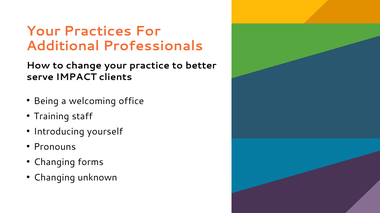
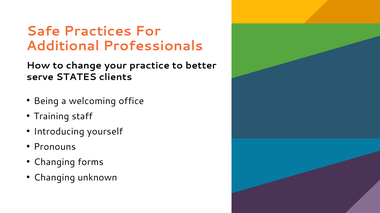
Your: Your -> Safe (43, 31)
IMPACT: IMPACT -> STATES (76, 77)
